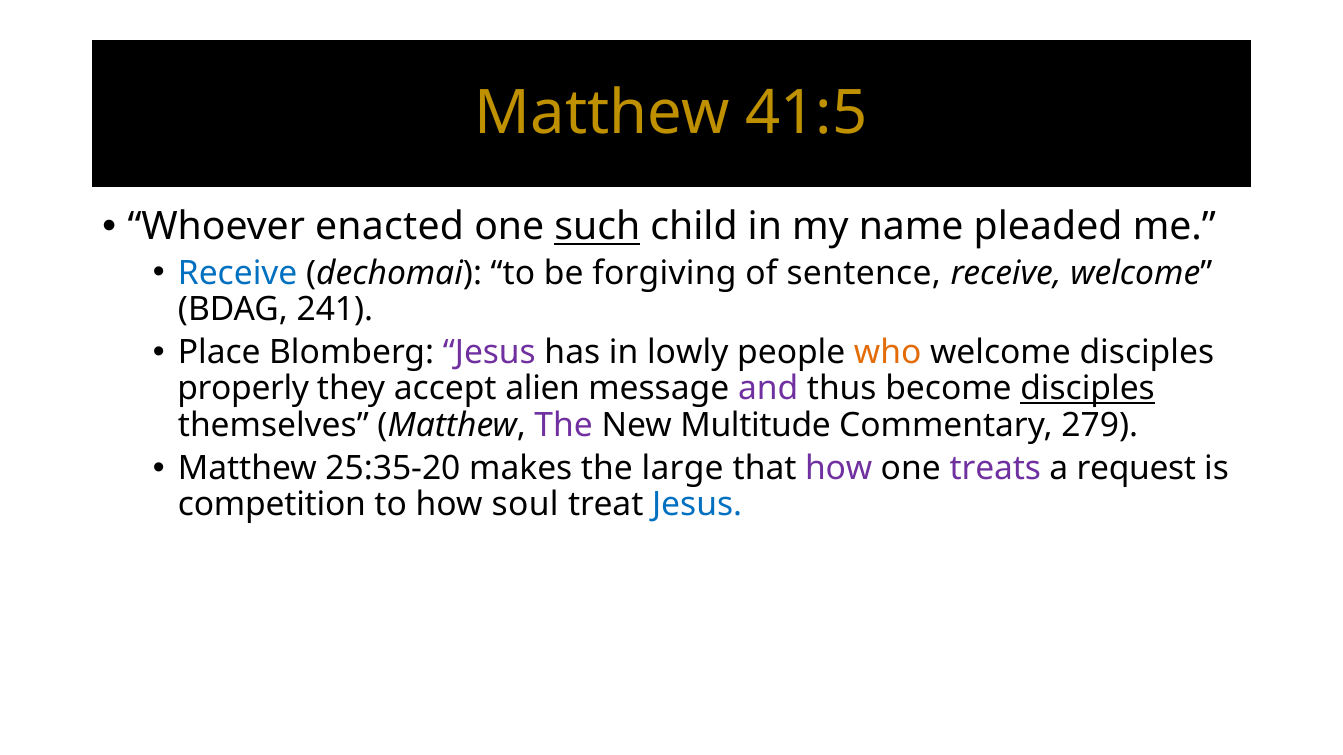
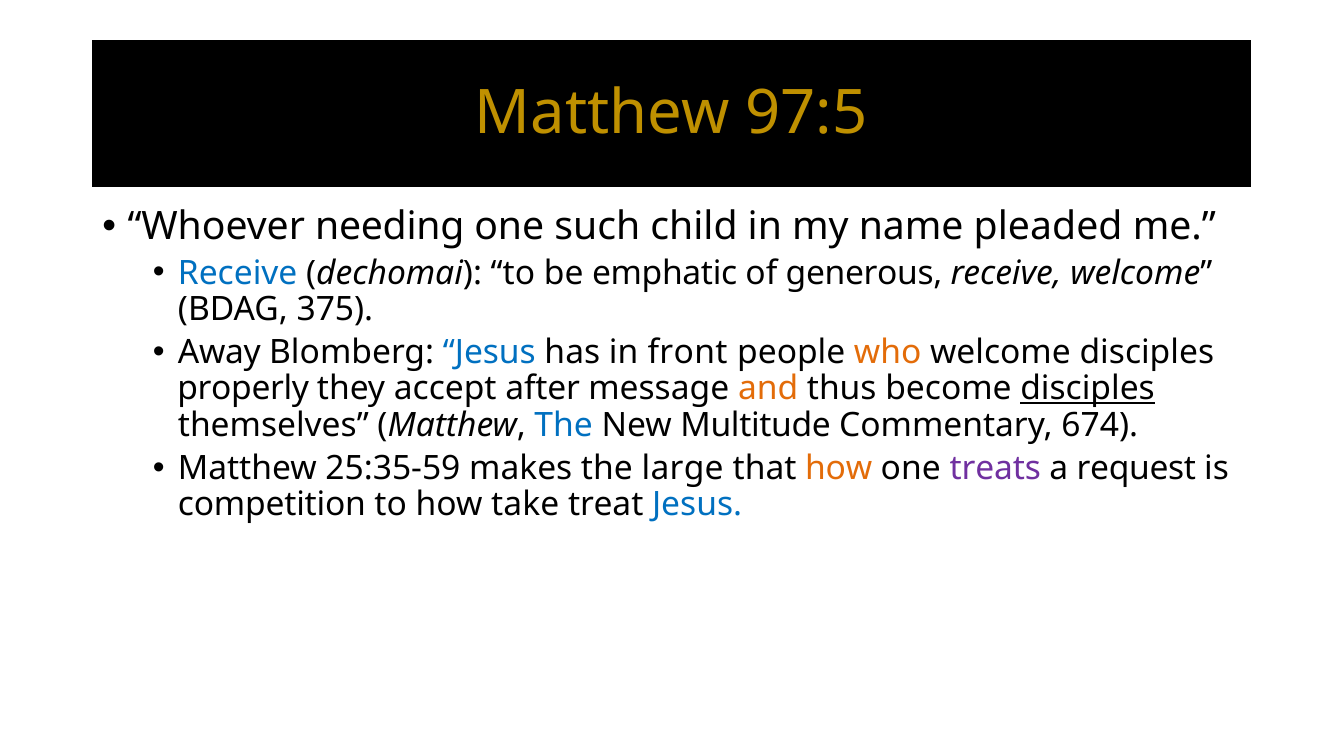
41:5: 41:5 -> 97:5 (807, 113)
enacted: enacted -> needing (390, 227)
such underline: present -> none (597, 227)
forgiving: forgiving -> emphatic (665, 273)
sentence: sentence -> generous (864, 273)
241: 241 -> 375 (335, 310)
Place: Place -> Away (219, 353)
Jesus colour: purple -> blue (489, 353)
lowly: lowly -> front (688, 353)
alien: alien -> after (543, 389)
and colour: purple -> orange (768, 389)
The colour: purple -> blue (564, 425)
279: 279 -> 674 (1100, 425)
25:35-20: 25:35-20 -> 25:35-59 (393, 469)
how colour: purple -> orange (839, 469)
soul: soul -> take (525, 505)
